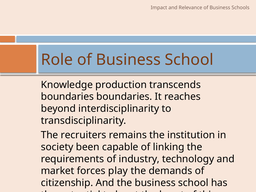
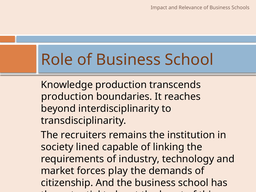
boundaries: boundaries -> production (67, 97)
been: been -> lined (88, 147)
